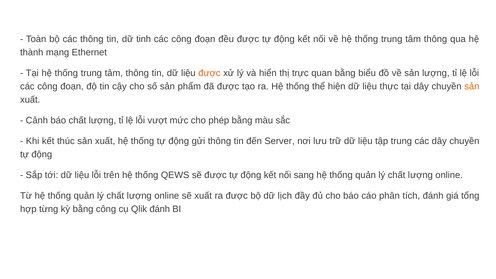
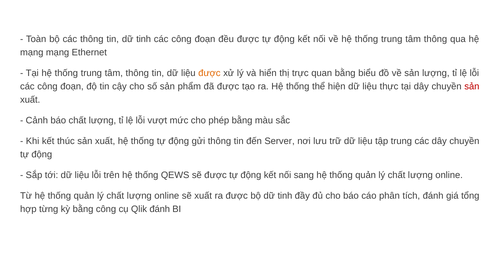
thành: thành -> mạng (32, 53)
sản colour: orange -> red (472, 87)
bộ dữ lịch: lịch -> tinh (285, 196)
